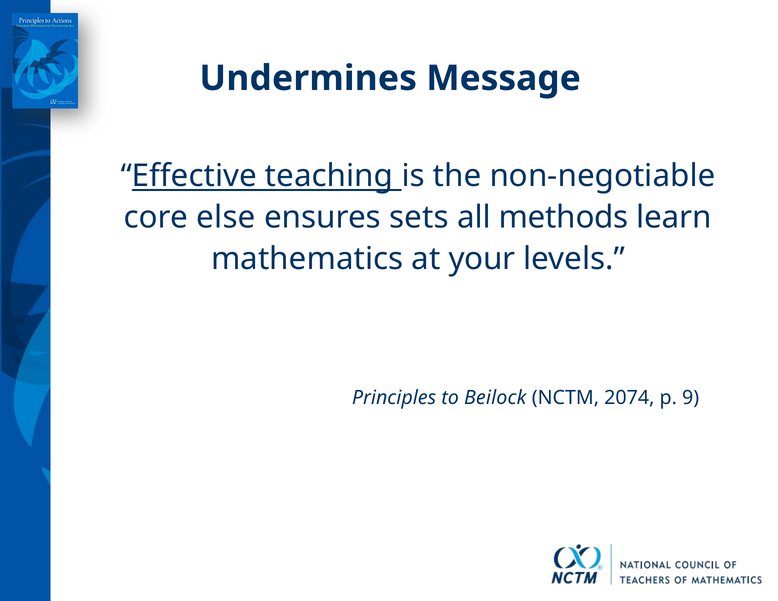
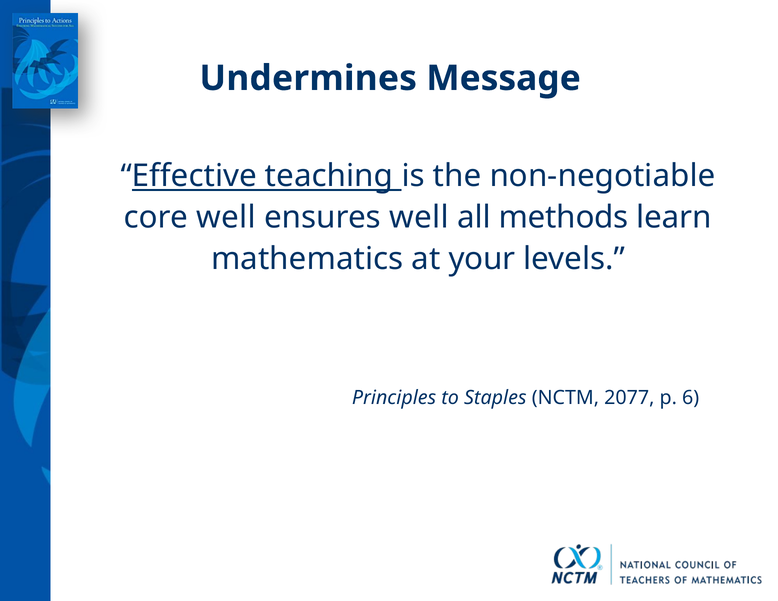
core else: else -> well (226, 217)
ensures sets: sets -> well (419, 217)
Beilock: Beilock -> Staples (495, 398)
2074: 2074 -> 2077 (629, 398)
9: 9 -> 6 (691, 398)
